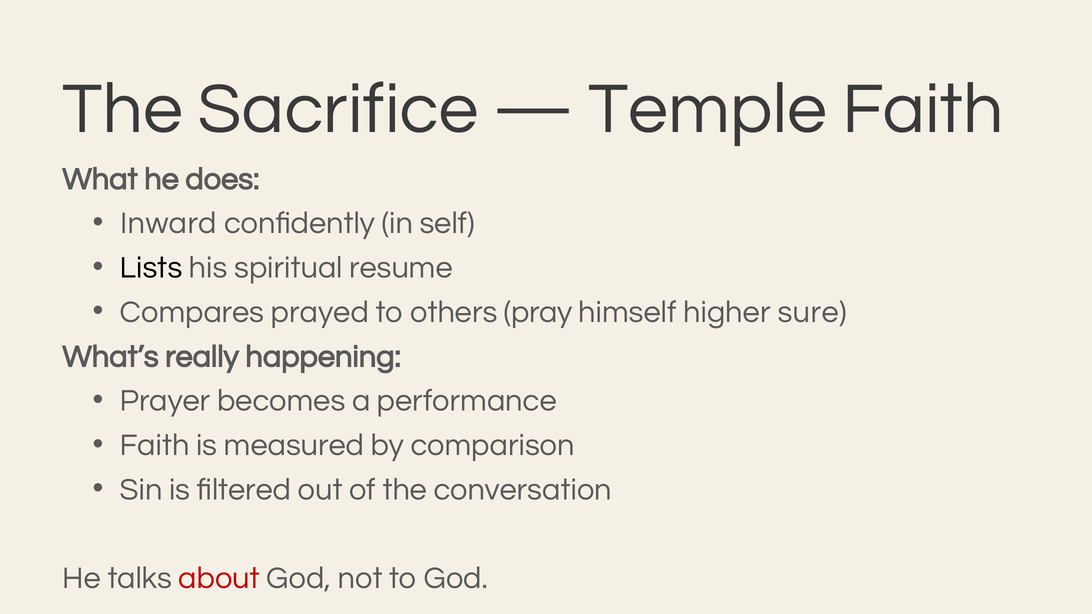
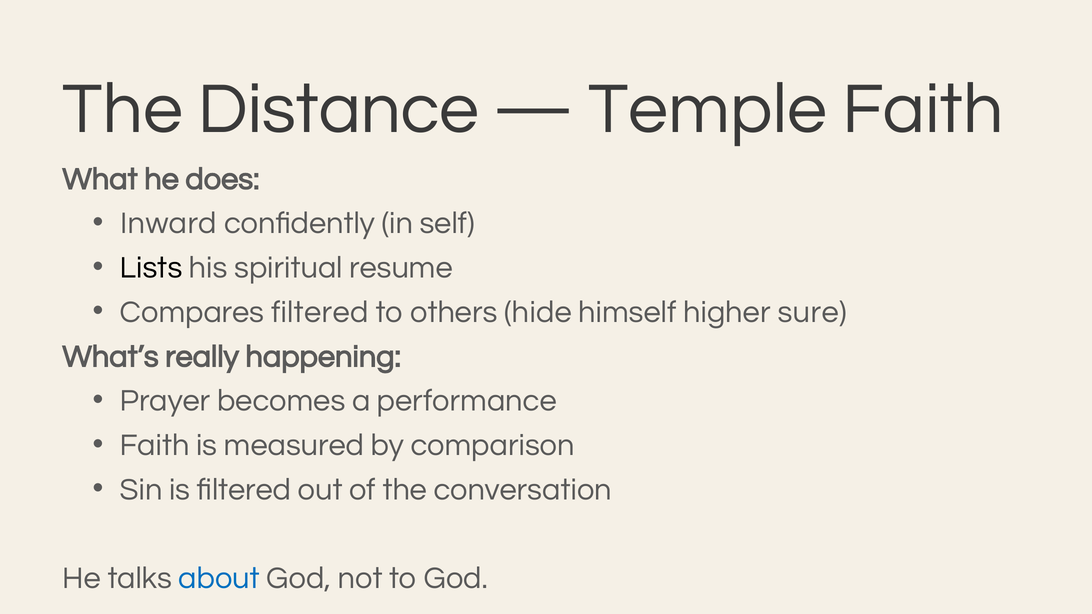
Sacrifice: Sacrifice -> Distance (338, 109)
Compares prayed: prayed -> filtered (320, 312)
pray: pray -> hide (538, 312)
about colour: red -> blue (219, 578)
